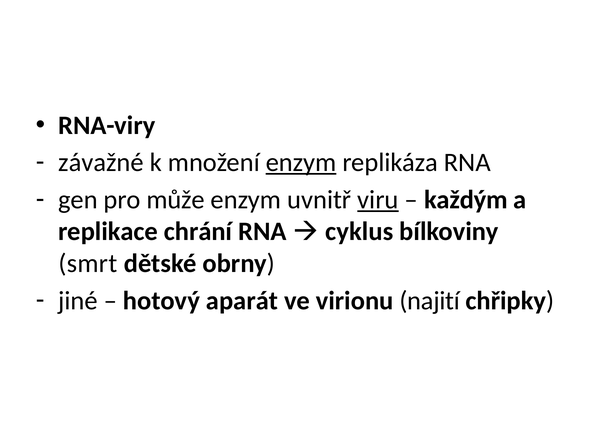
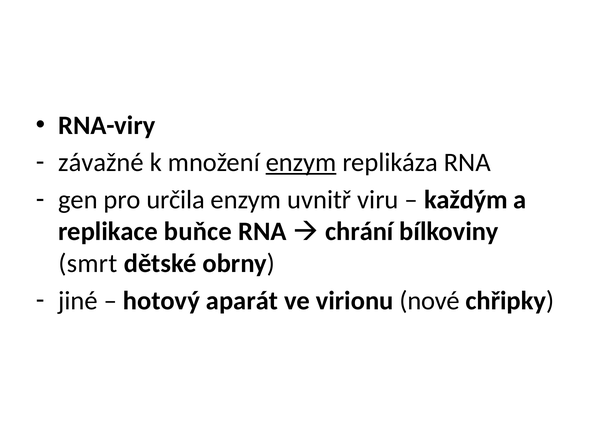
může: může -> určila (176, 200)
viru underline: present -> none (378, 200)
chrání: chrání -> buňce (198, 231)
cyklus: cyklus -> chrání (359, 231)
najití: najití -> nové (430, 300)
